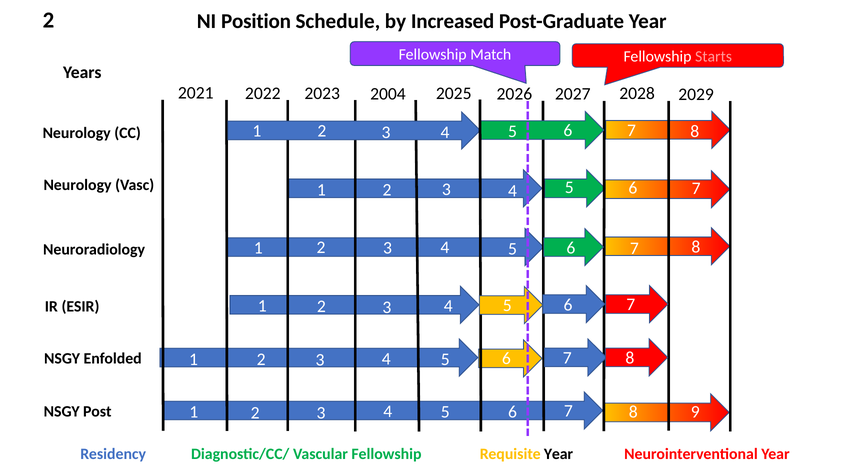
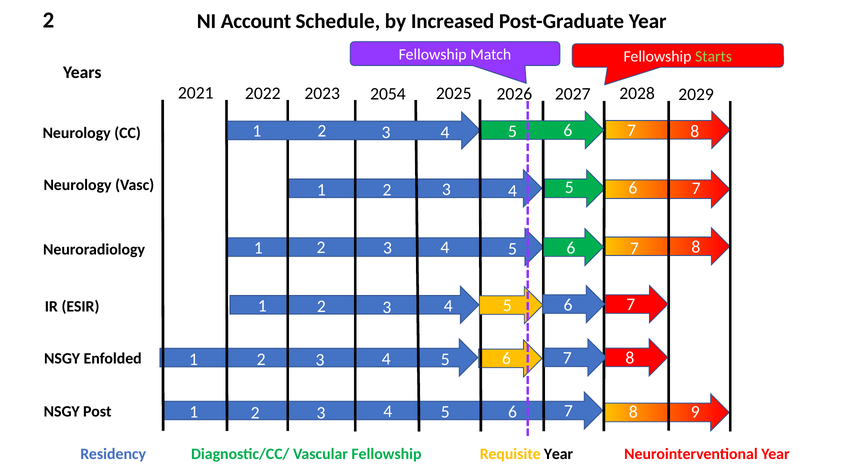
Position: Position -> Account (256, 21)
Starts colour: pink -> light green (714, 57)
2004: 2004 -> 2054 (388, 94)
